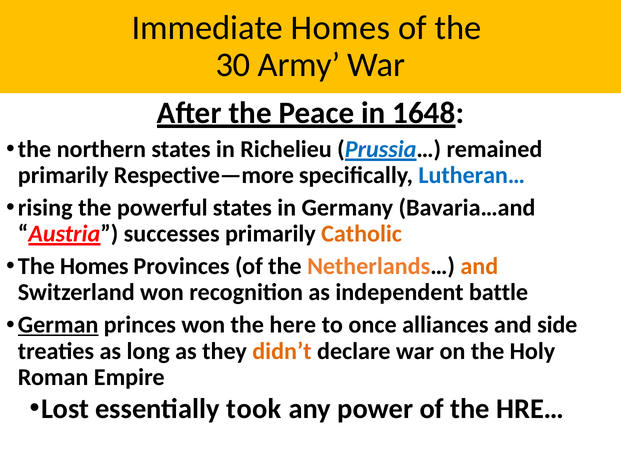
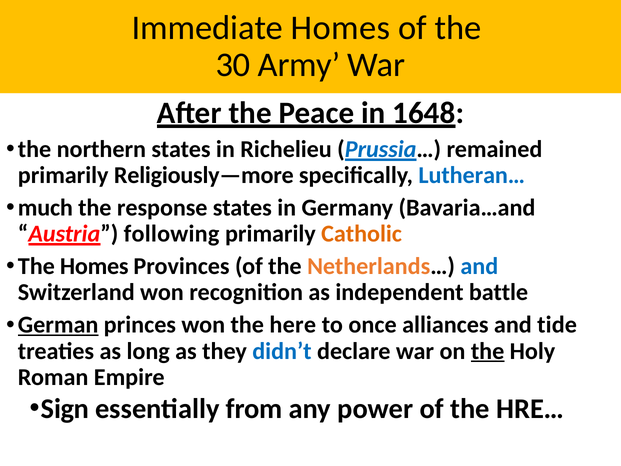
Respective—more: Respective—more -> Religiously—more (204, 175)
rising: rising -> much (45, 208)
powerful: powerful -> response (162, 208)
successes: successes -> following (172, 234)
and colour: orange -> blue (479, 266)
side: side -> tide (557, 325)
didn’t colour: orange -> blue (282, 351)
the underline: none -> present (488, 351)
Lost: Lost -> Sign (65, 408)
took: took -> from (254, 408)
